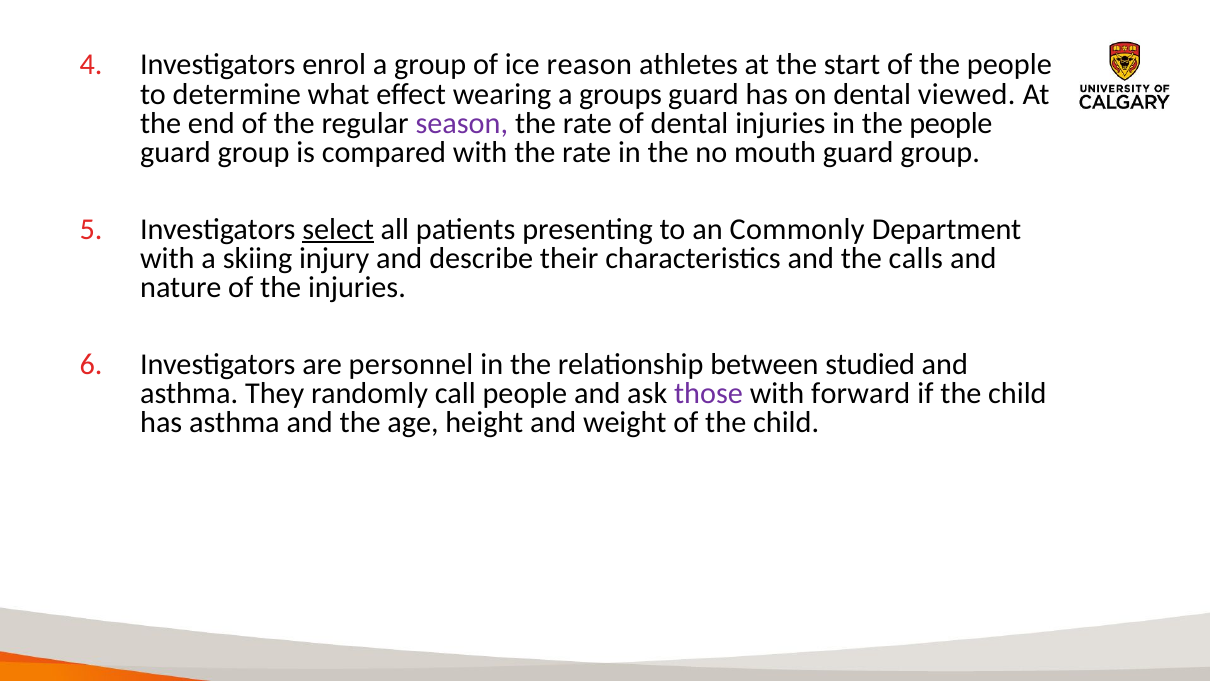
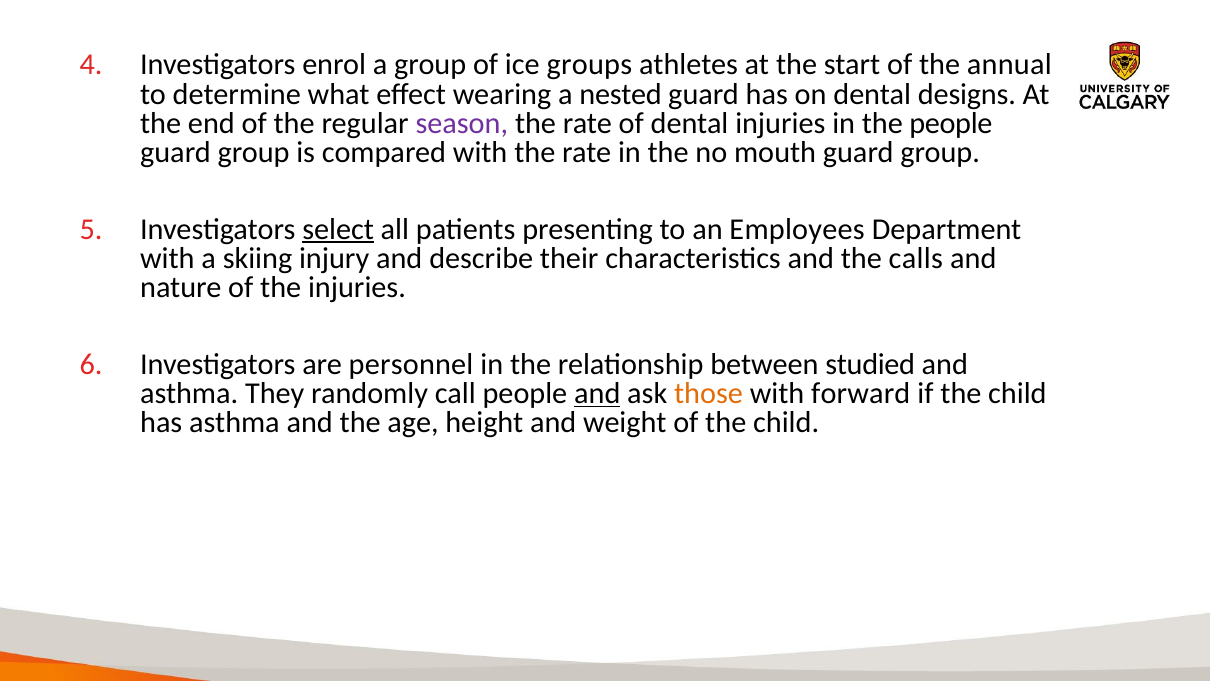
reason: reason -> groups (589, 65)
of the people: people -> annual (1009, 65)
groups: groups -> nested (621, 94)
viewed: viewed -> designs (967, 94)
Commonly: Commonly -> Employees (797, 229)
and underline: none -> present (597, 393)
those colour: purple -> orange (708, 393)
